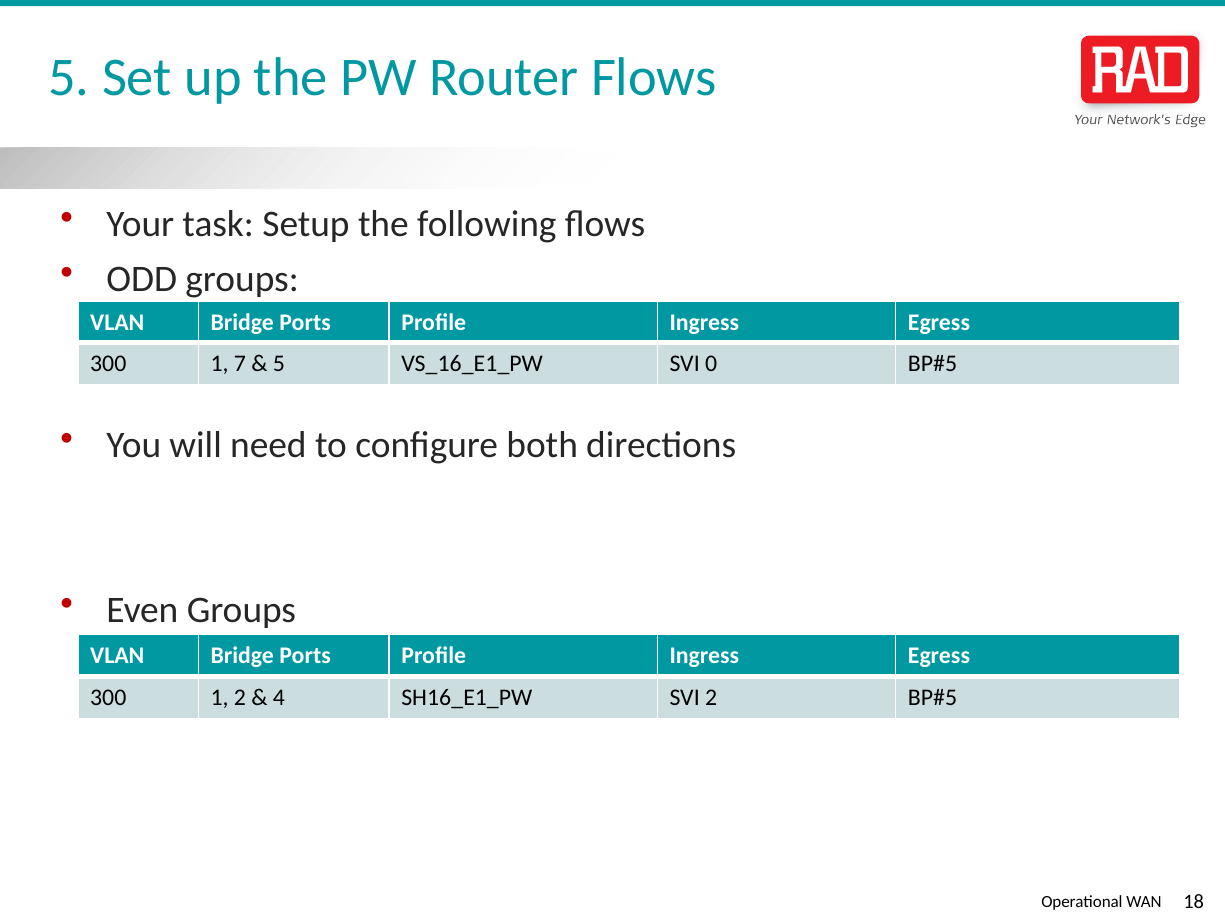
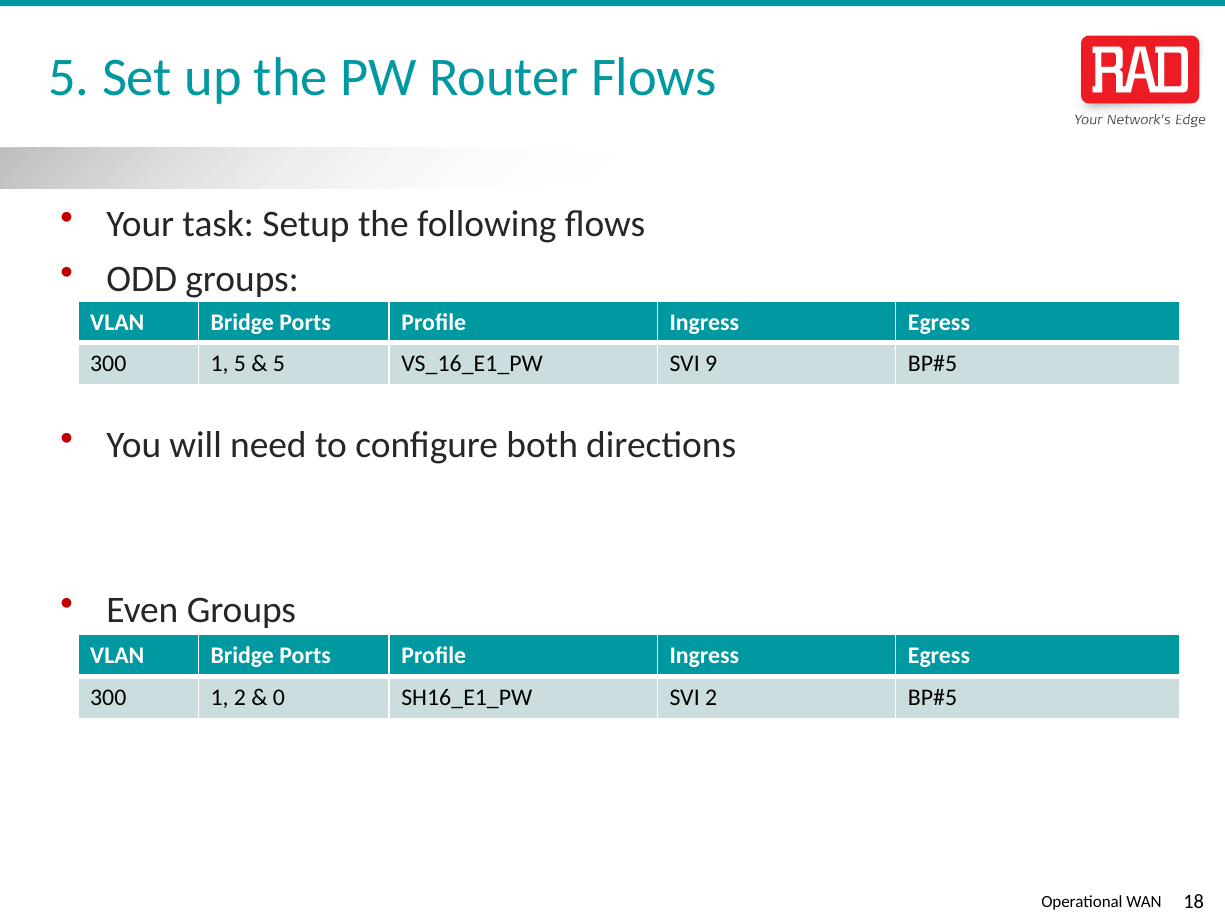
1 7: 7 -> 5 (240, 363)
0: 0 -> 9 (711, 363)
4: 4 -> 0 (279, 697)
